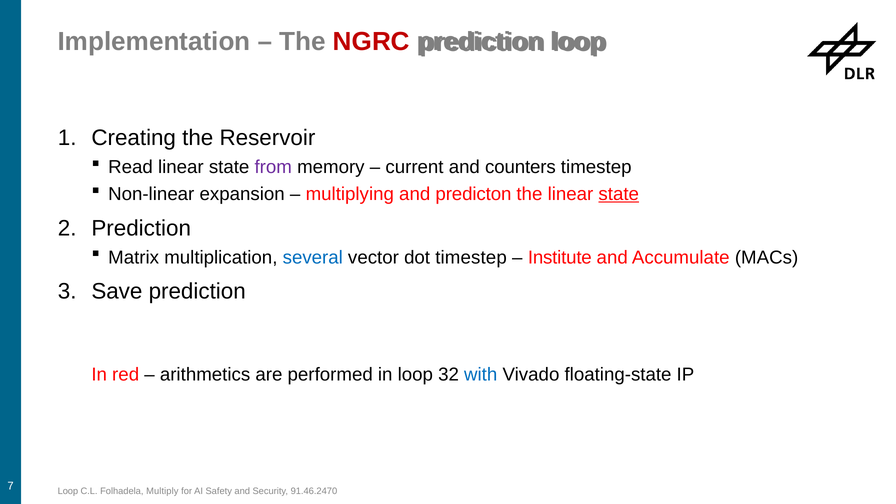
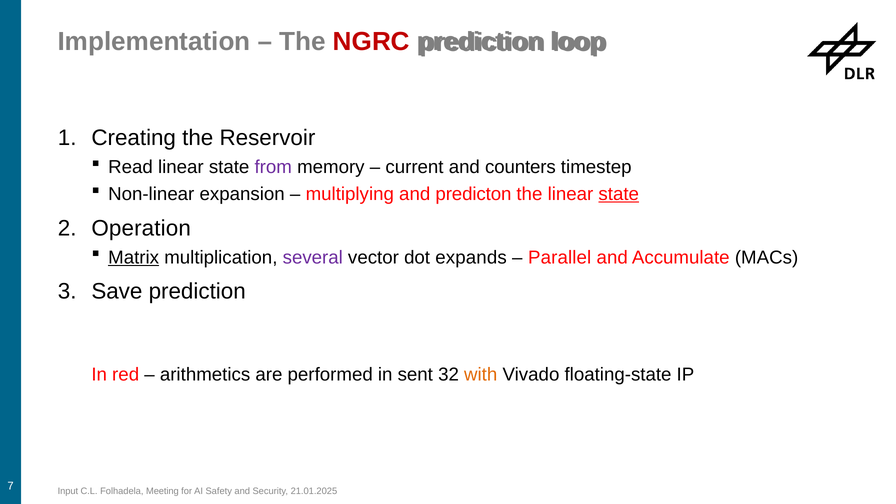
Prediction: Prediction -> Operation (141, 228)
Matrix underline: none -> present (134, 257)
several colour: blue -> purple (313, 257)
dot timestep: timestep -> expands (471, 257)
Institute: Institute -> Parallel (560, 257)
in loop: loop -> sent (415, 375)
with colour: blue -> orange (481, 375)
7 Loop: Loop -> Input (68, 491)
Multiply: Multiply -> Meeting (162, 491)
91.46.2470: 91.46.2470 -> 21.01.2025 (314, 491)
